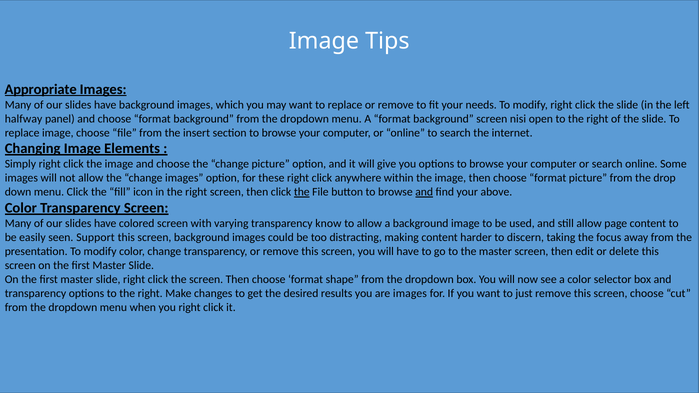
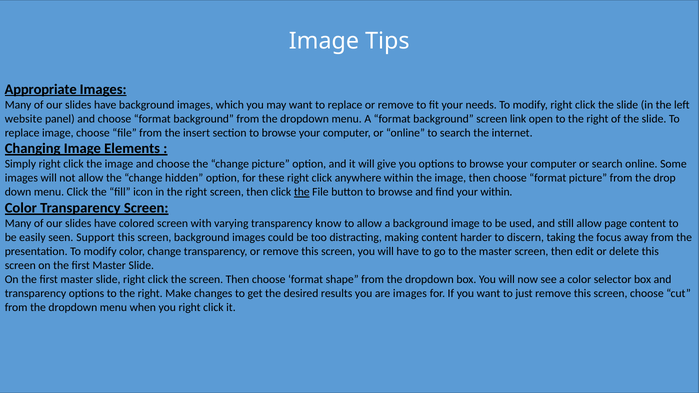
halfway: halfway -> website (24, 119)
nisi: nisi -> link (518, 119)
change images: images -> hidden (184, 178)
and underline: present -> none (424, 192)
your above: above -> within (496, 192)
